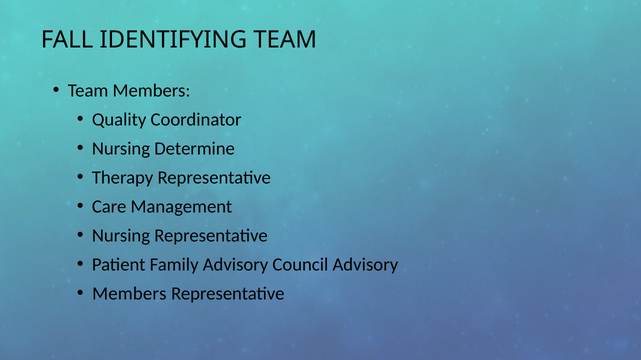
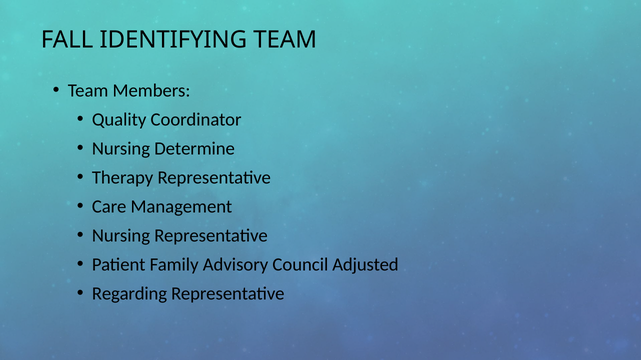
Council Advisory: Advisory -> Adjusted (366, 265)
Members: Members -> Regarding (129, 294)
